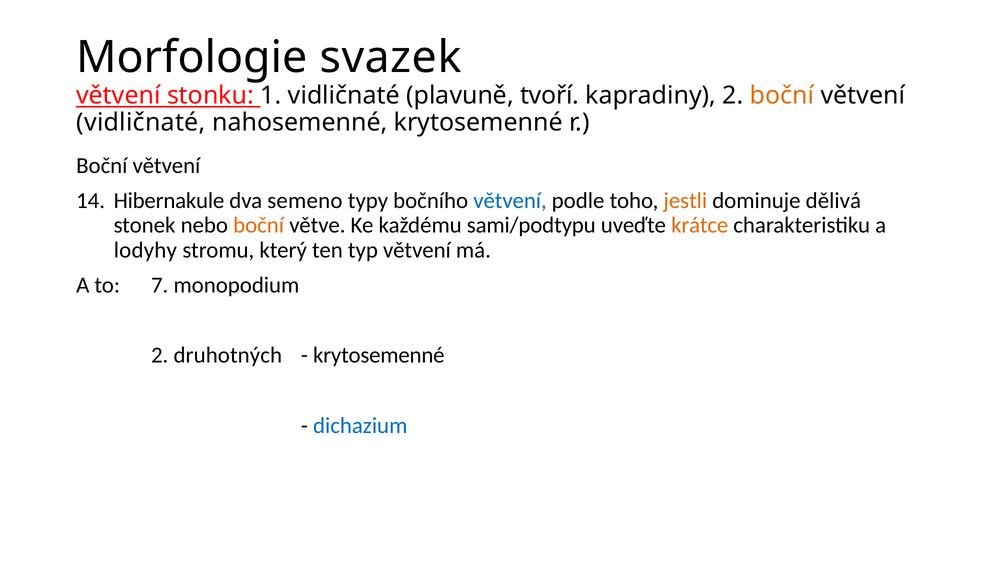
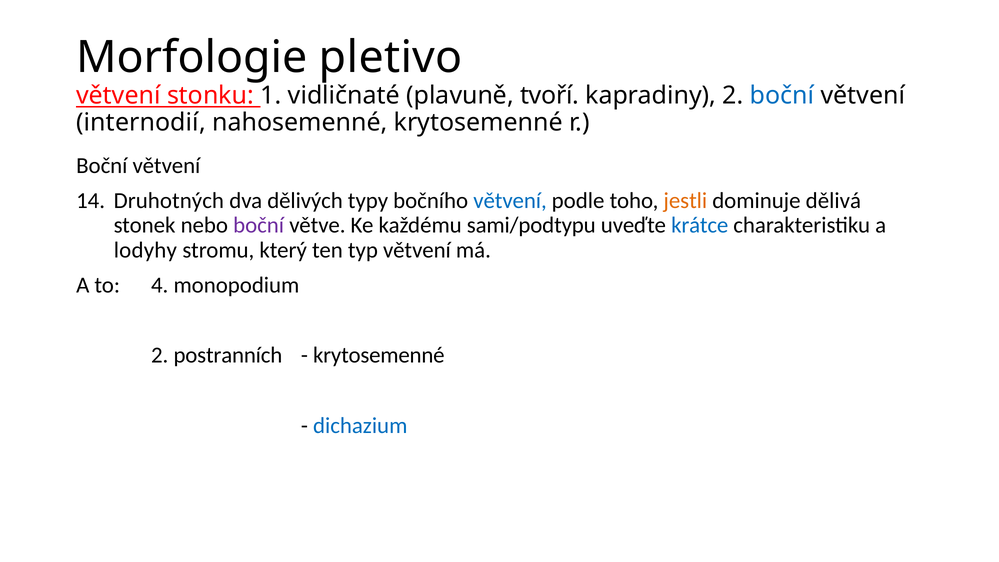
svazek: svazek -> pletivo (391, 58)
boční colour: orange -> blue (782, 95)
vidličnaté: vidličnaté -> internodií (141, 122)
Hibernakule: Hibernakule -> Druhotných (169, 201)
semeno: semeno -> dělivých (305, 201)
boční colour: orange -> purple (259, 225)
krátce colour: orange -> blue (700, 225)
7: 7 -> 4 (160, 285)
druhotných: druhotných -> postranních (228, 355)
